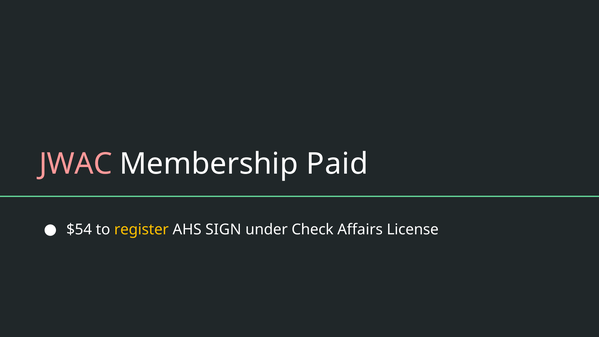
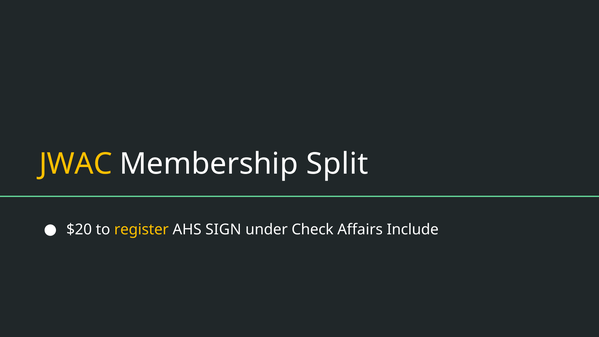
JWAC colour: pink -> yellow (76, 164)
Paid: Paid -> Split (337, 164)
$54: $54 -> $20 (79, 230)
License: License -> Include (413, 230)
